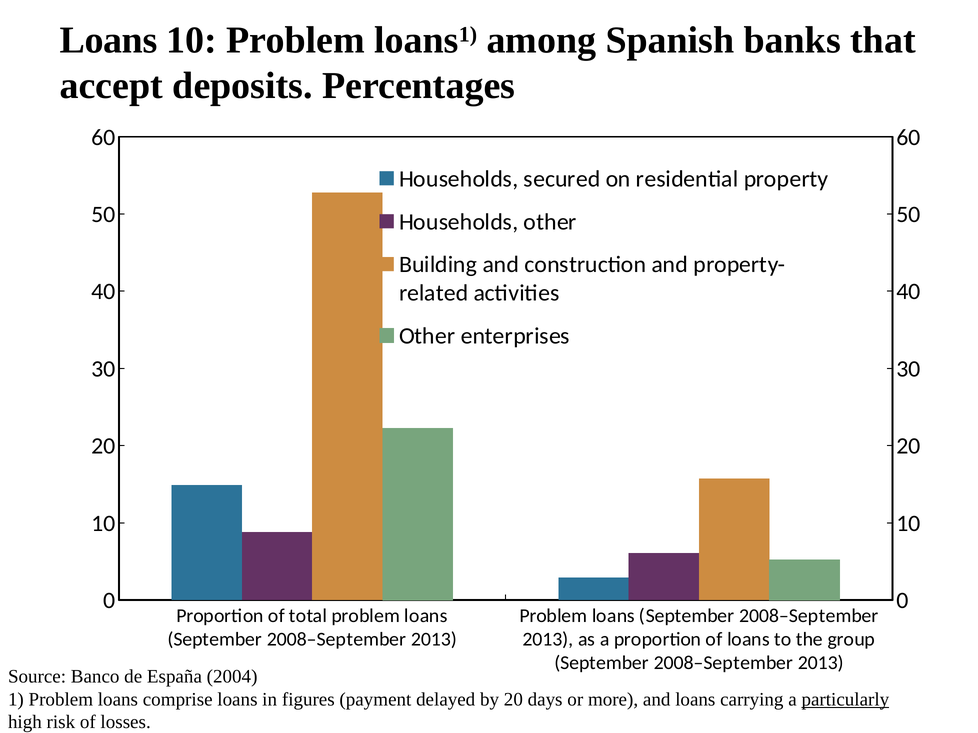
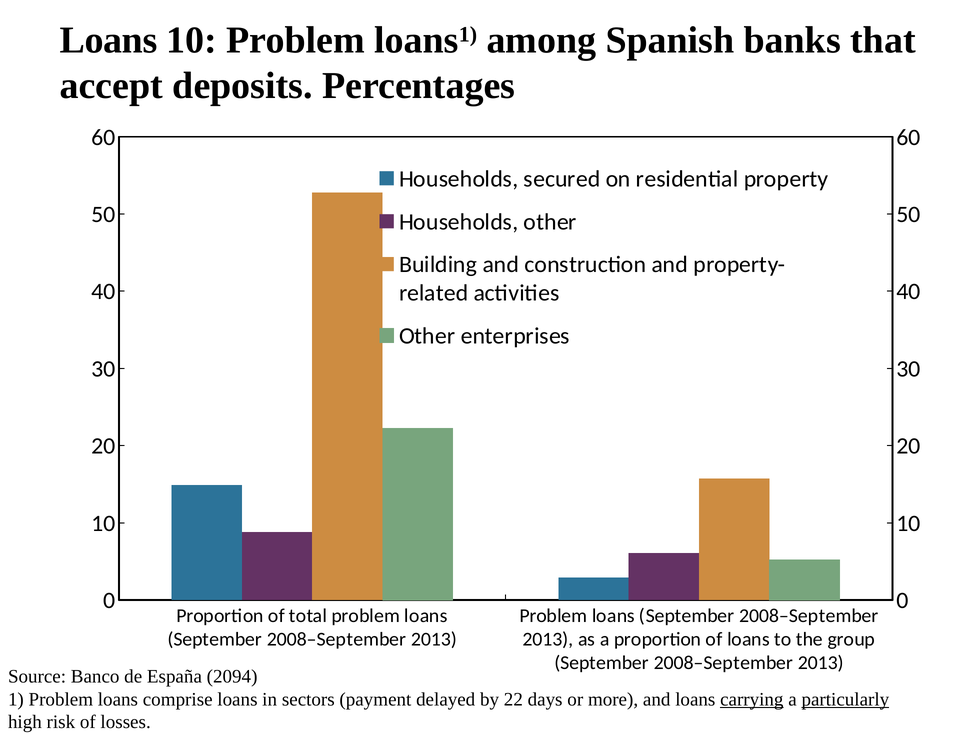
2004: 2004 -> 2094 (232, 677)
figures: figures -> sectors (308, 700)
by 20: 20 -> 22 (513, 700)
carrying underline: none -> present (752, 700)
